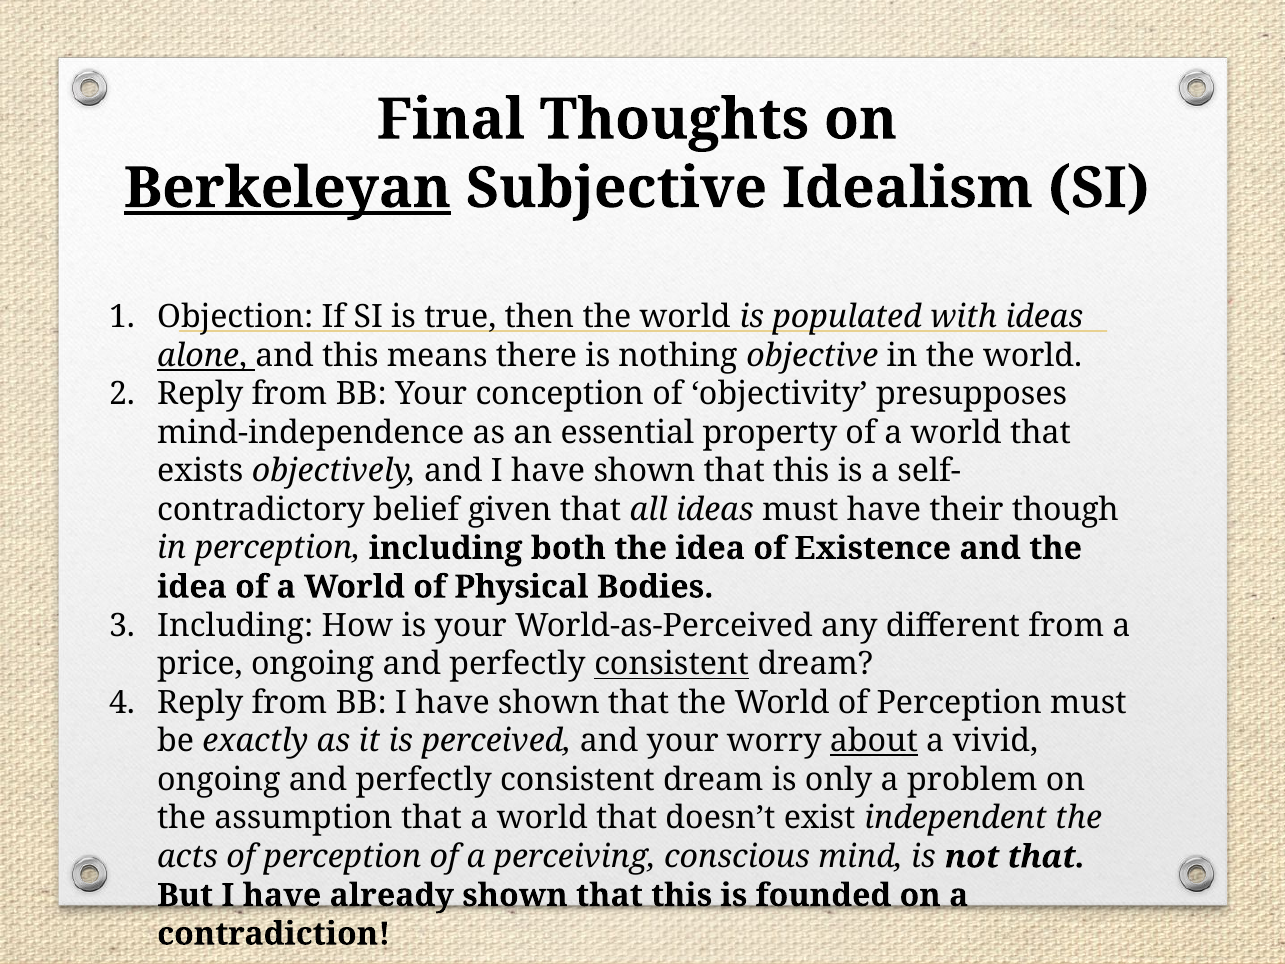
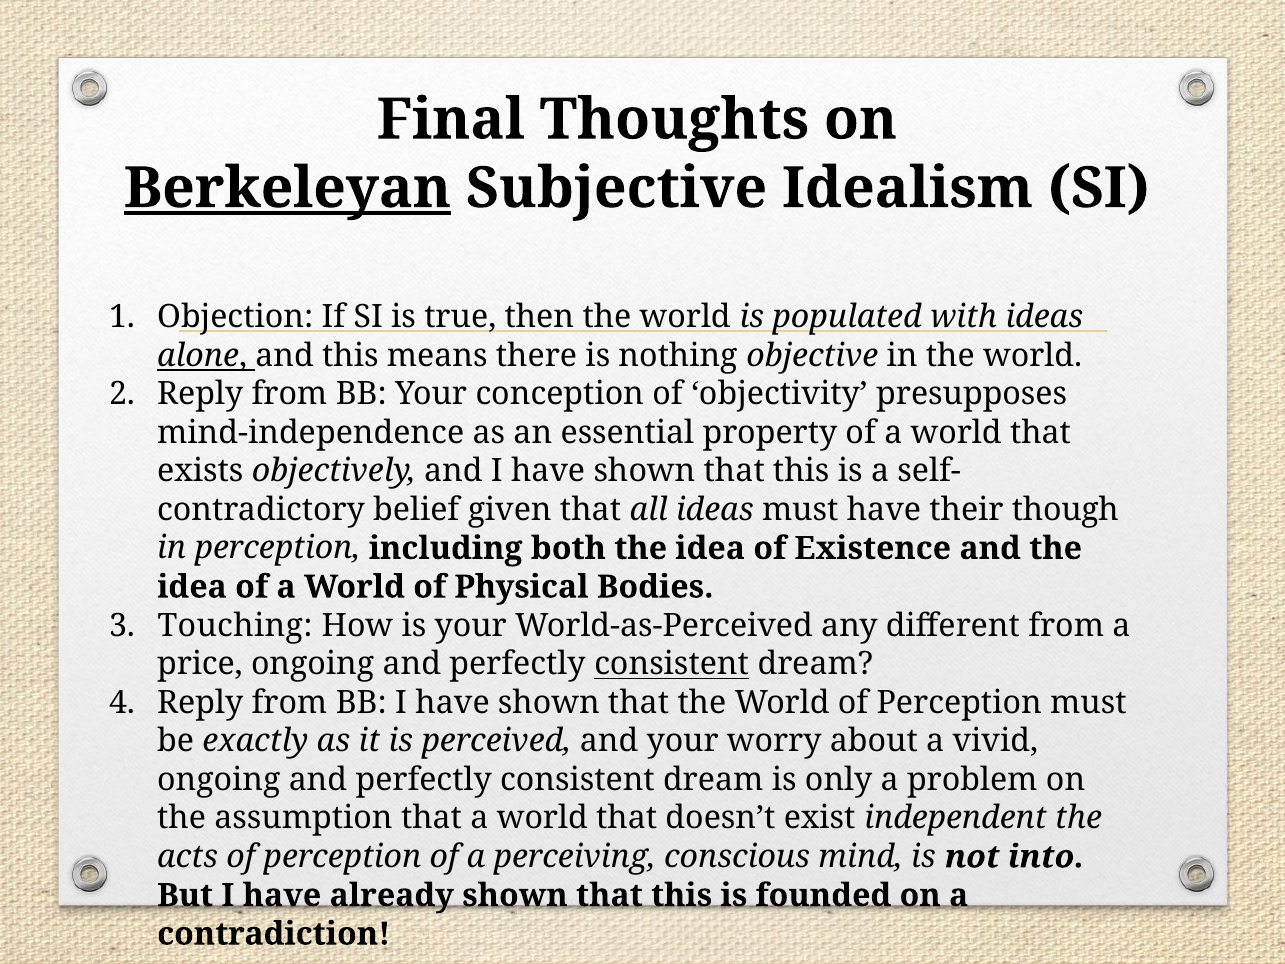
Including: Including -> Touching (235, 625)
about underline: present -> none (874, 741)
not that: that -> into (1046, 857)
